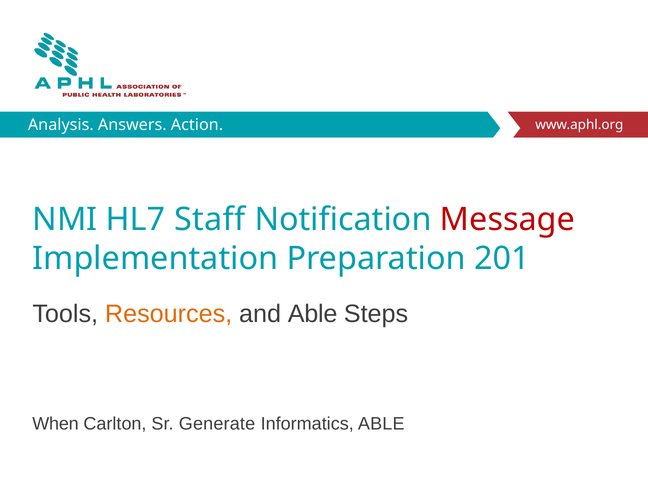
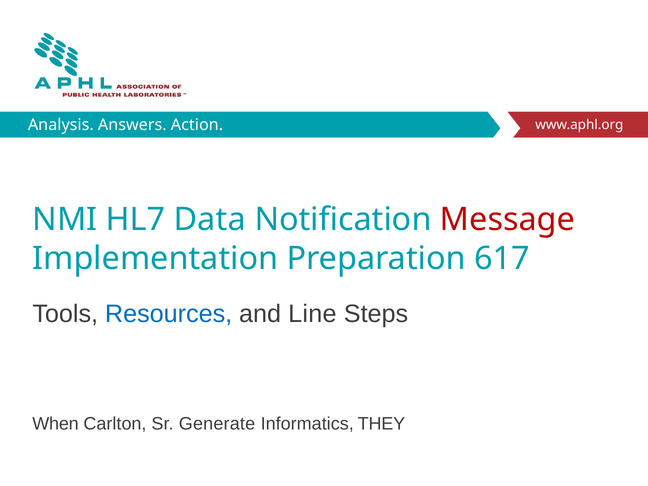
Staff: Staff -> Data (210, 220)
201: 201 -> 617 (502, 259)
Resources colour: orange -> blue (169, 314)
and Able: Able -> Line (312, 314)
Informatics ABLE: ABLE -> THEY (381, 424)
